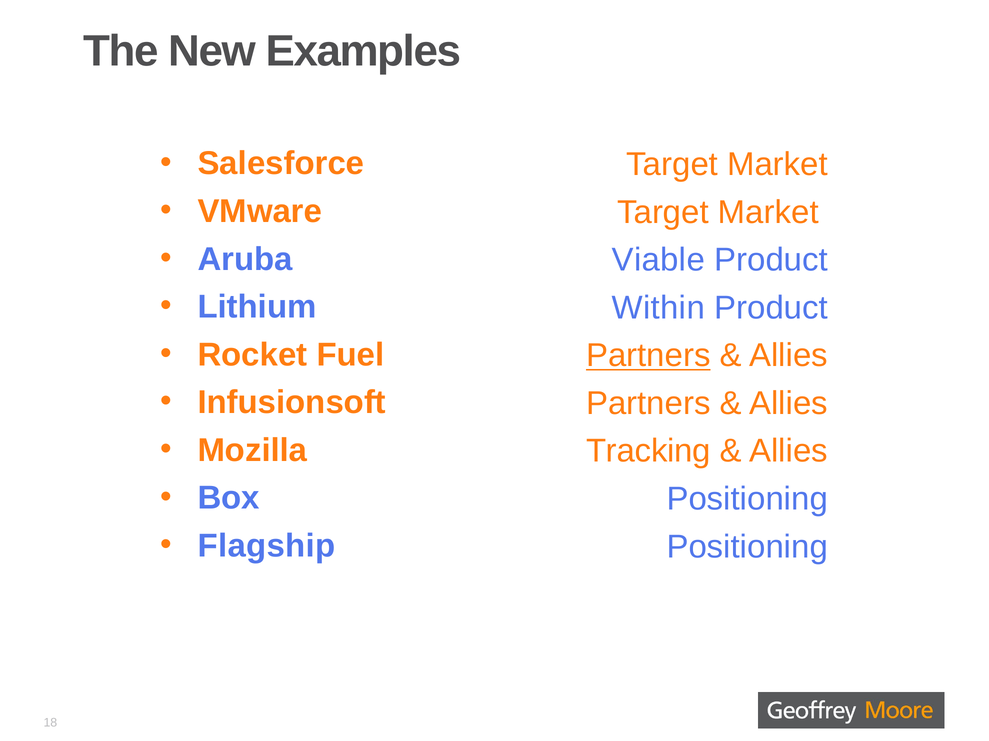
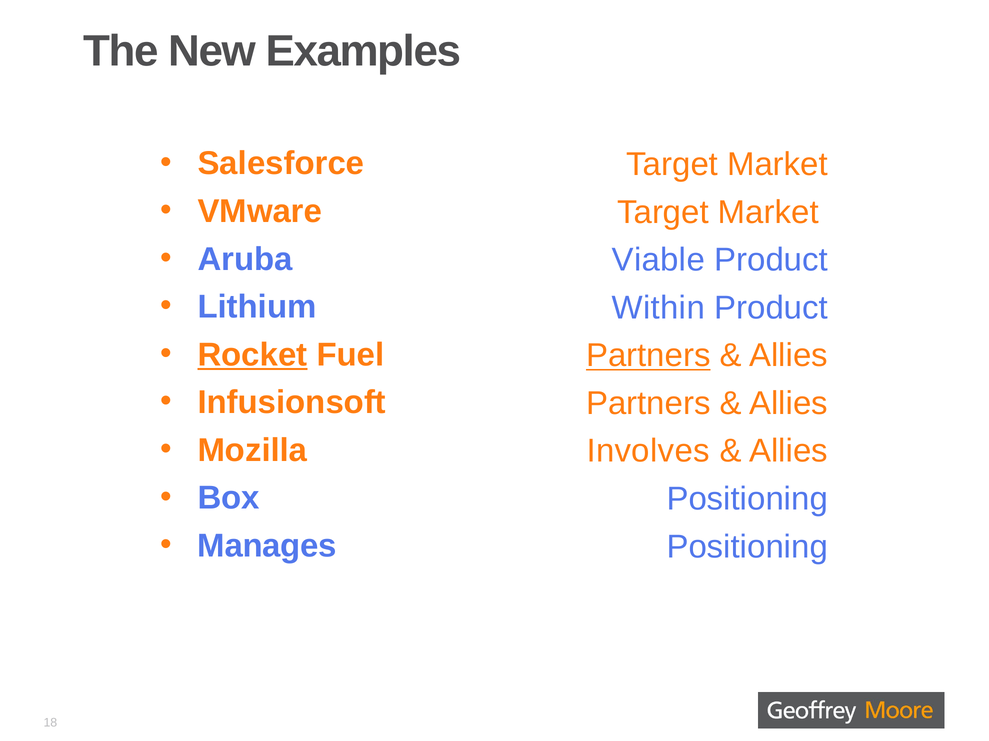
Rocket underline: none -> present (252, 355)
Tracking: Tracking -> Involves (648, 452)
Flagship: Flagship -> Manages (267, 546)
